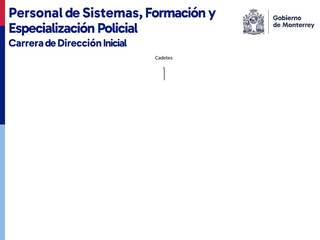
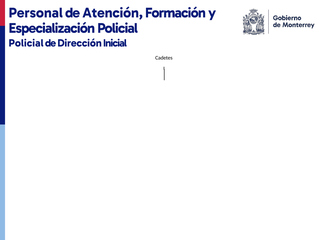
Sistemas: Sistemas -> Atención (113, 13)
Carrera: Carrera -> Policial (26, 43)
